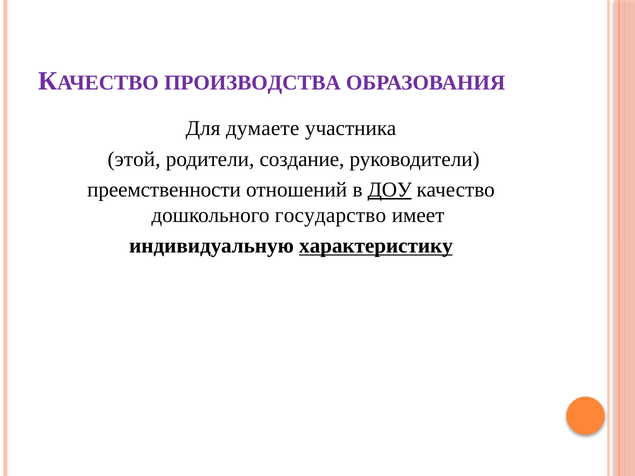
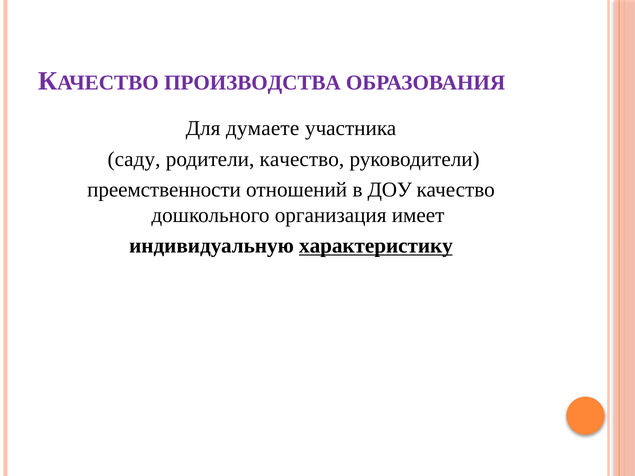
этой: этой -> саду (134, 159)
родители создание: создание -> качество (302, 159)
ДОУ underline: present -> none (390, 190)
государство: государство -> организация (331, 215)
